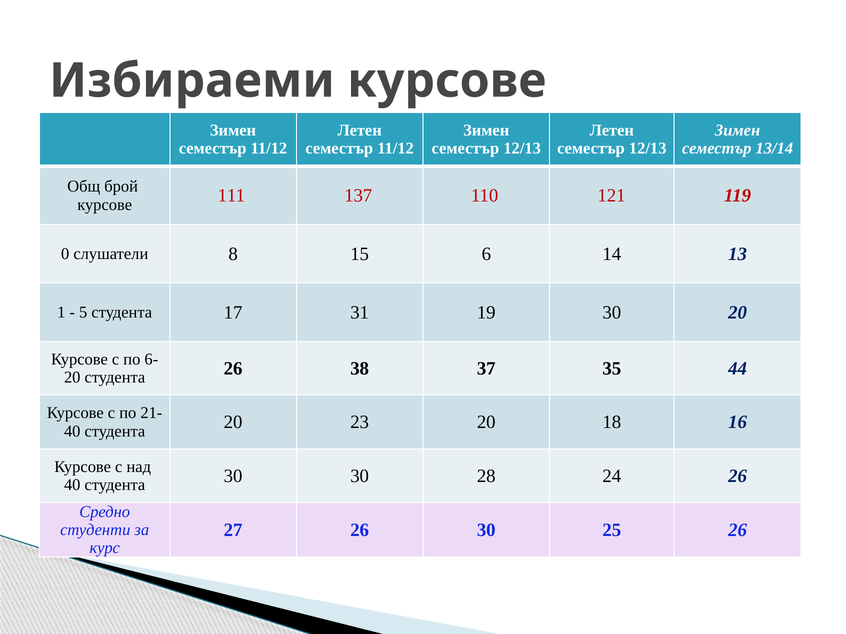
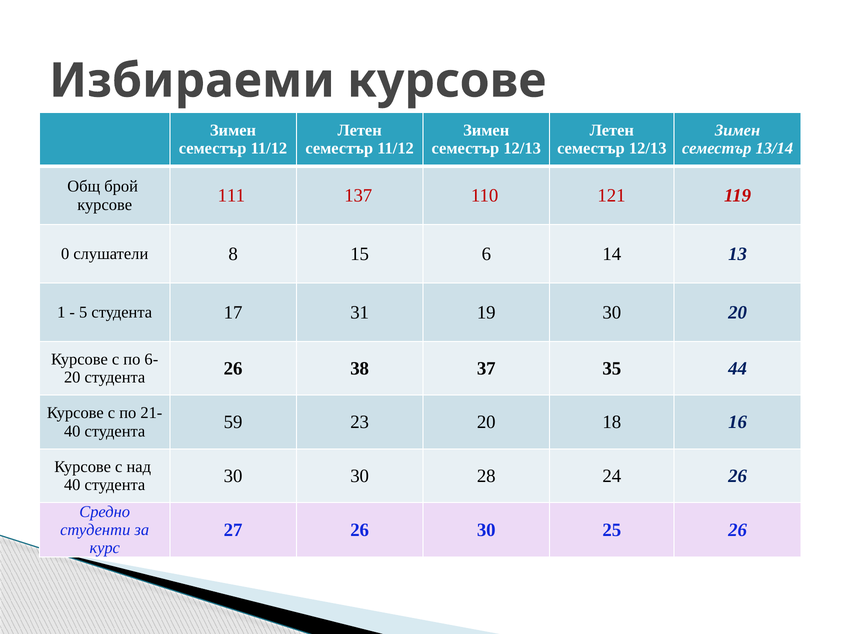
студента 20: 20 -> 59 (233, 422)
